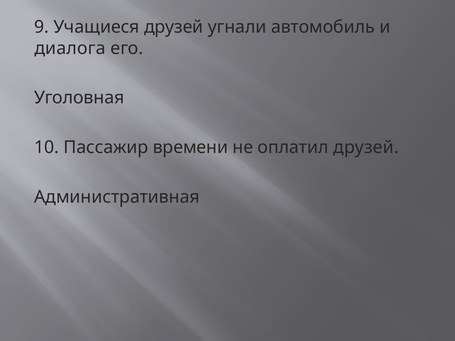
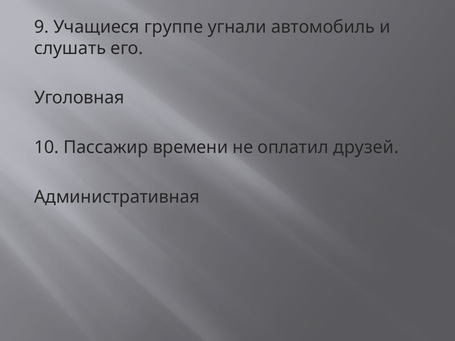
Учащиеся друзей: друзей -> группе (174, 27)
диалога: диалога -> слушать (70, 48)
